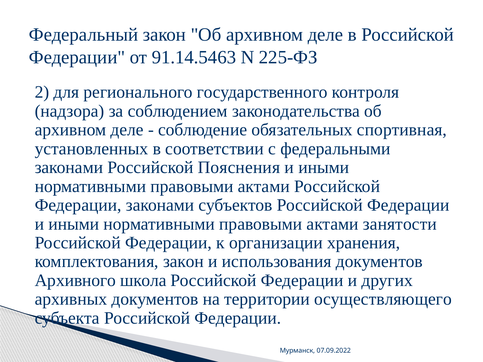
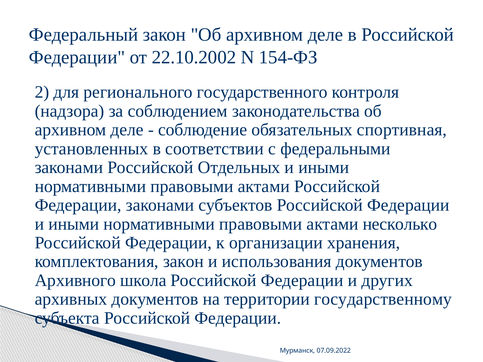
91.14.5463: 91.14.5463 -> 22.10.2002 (194, 57)
225-ФЗ: 225-ФЗ -> 154-ФЗ (288, 57)
Пояснения: Пояснения -> Отдельных (239, 168)
занятости: занятости -> несколько (400, 224)
осуществляющего: осуществляющего -> государственному (383, 299)
